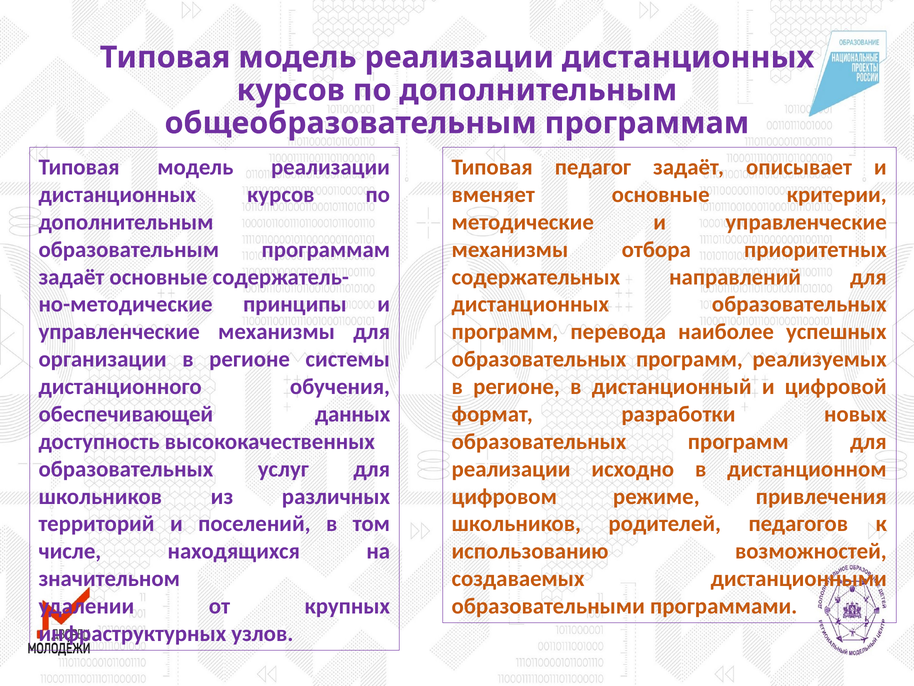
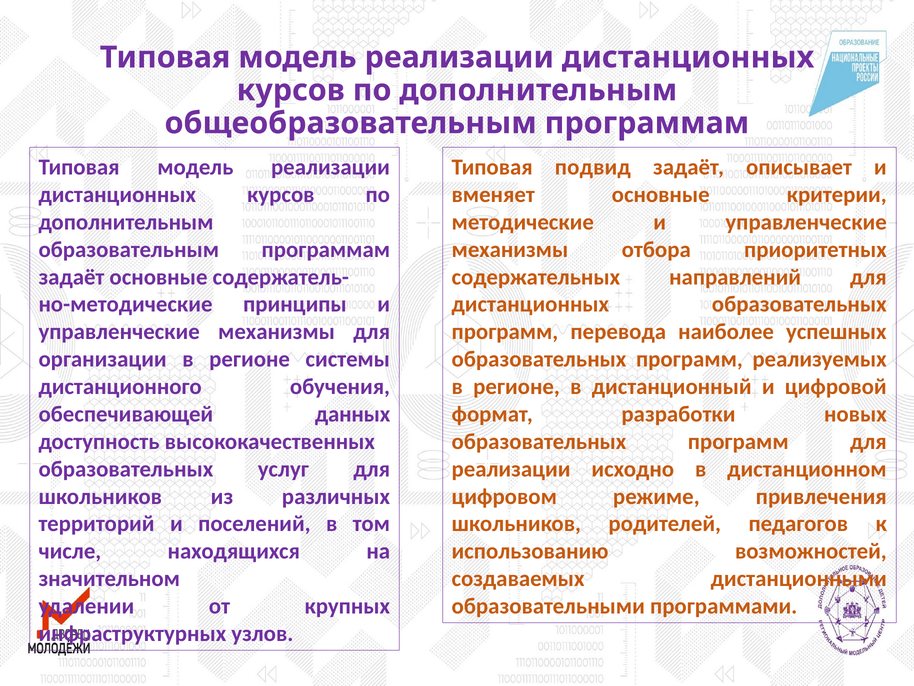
педагог: педагог -> подвид (593, 167)
